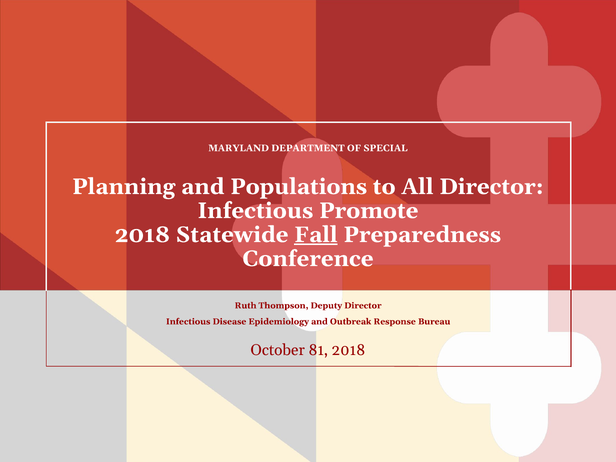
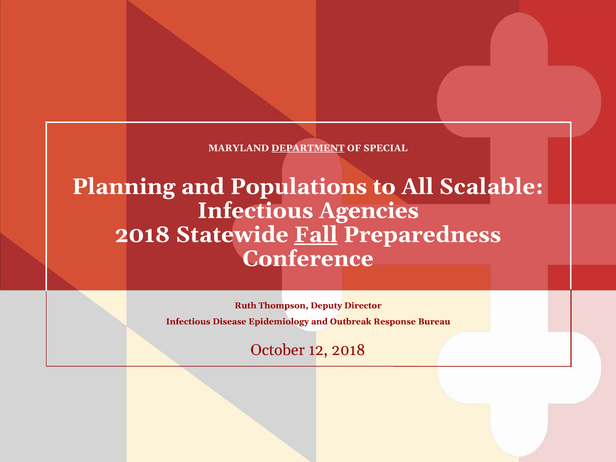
DEPARTMENT underline: none -> present (308, 148)
All Director: Director -> Scalable (491, 187)
Promote: Promote -> Agencies (369, 211)
81: 81 -> 12 (318, 350)
